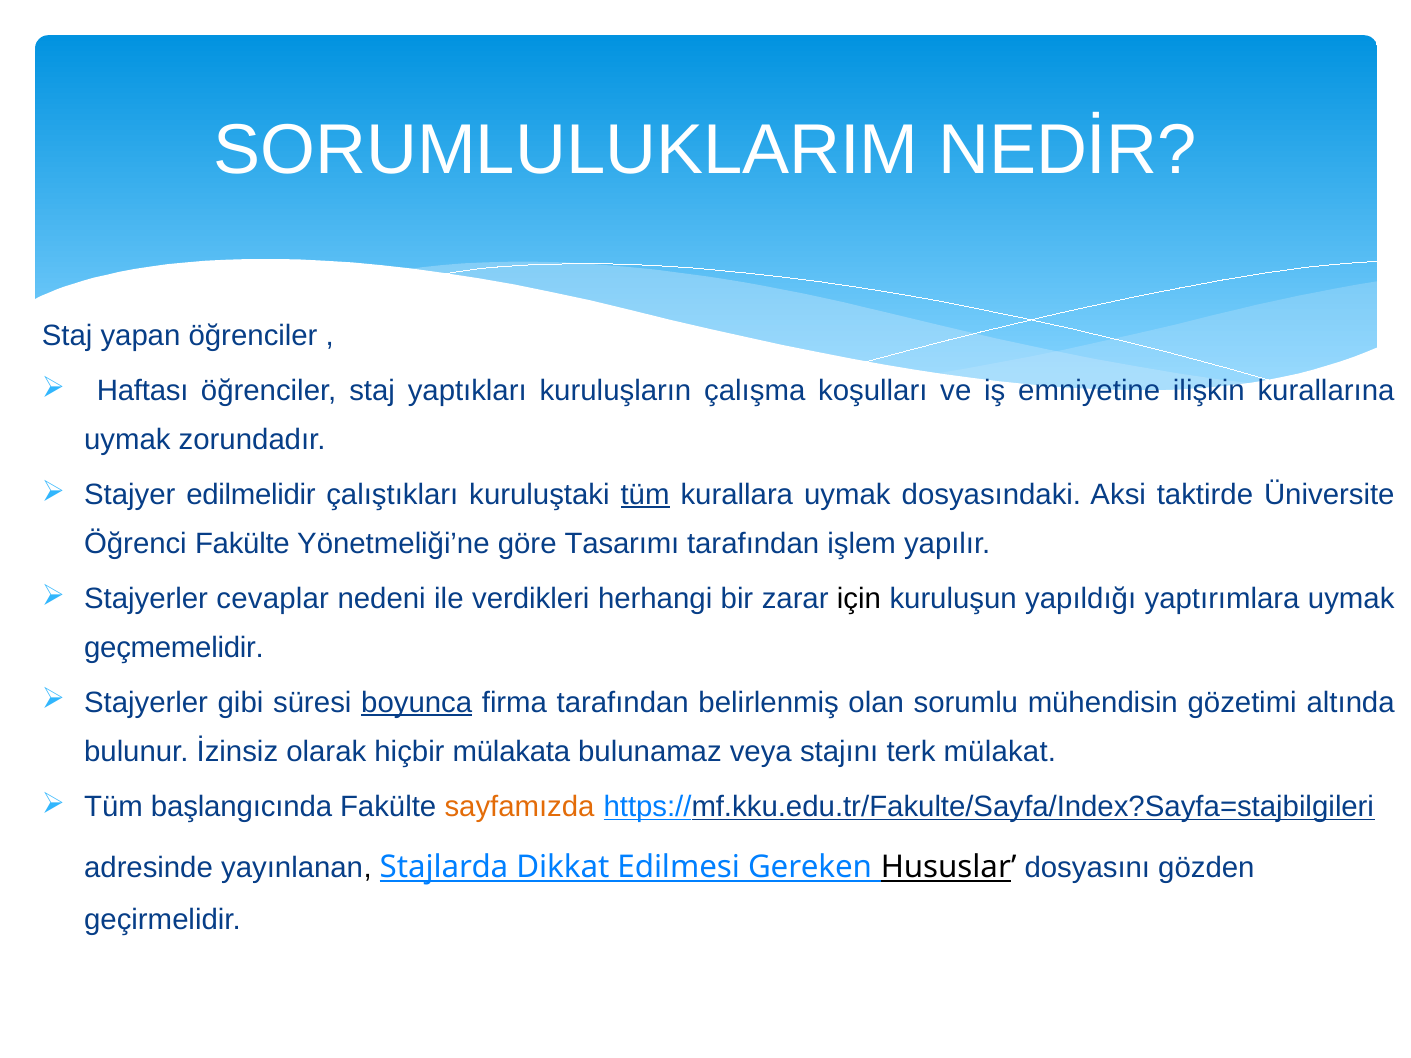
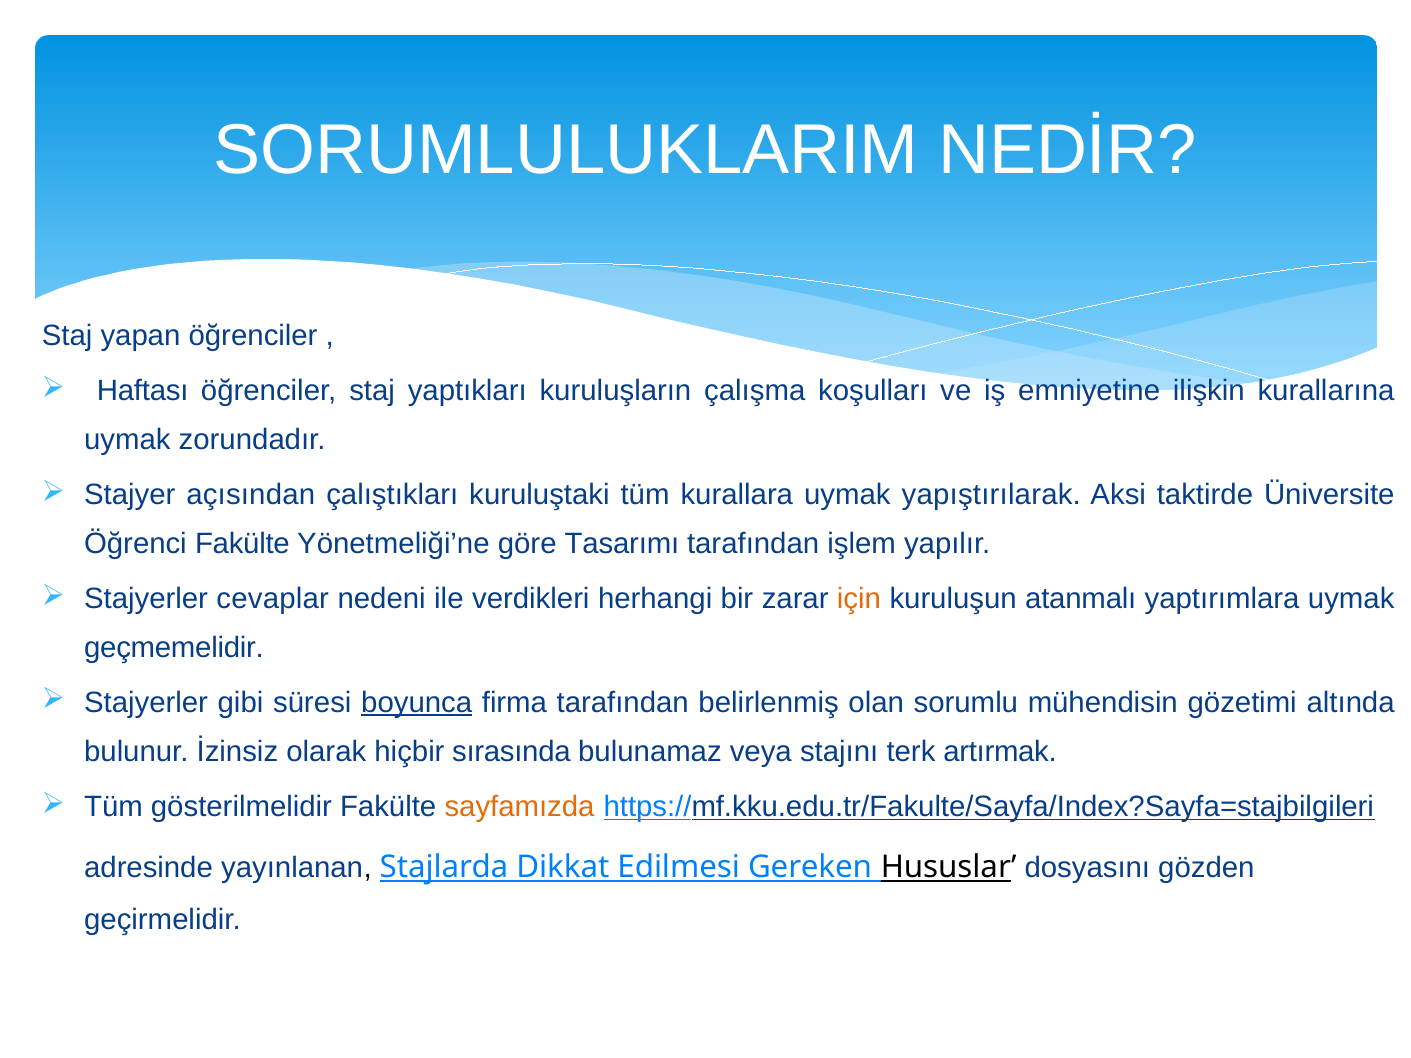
edilmelidir: edilmelidir -> açısından (251, 495)
tüm underline: present -> none (645, 495)
dosyasındaki: dosyasındaki -> yapıştırılarak (991, 495)
için colour: black -> orange (859, 599)
yapıldığı: yapıldığı -> atanmalı (1081, 599)
mülakata: mülakata -> sırasında (511, 752)
mülakat: mülakat -> artırmak (1000, 752)
başlangıcında: başlangıcında -> gösterilmelidir (241, 807)
